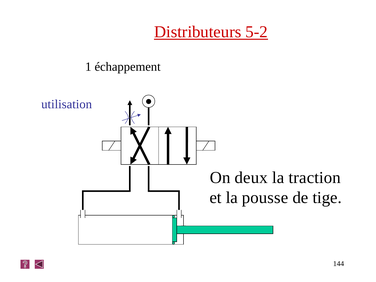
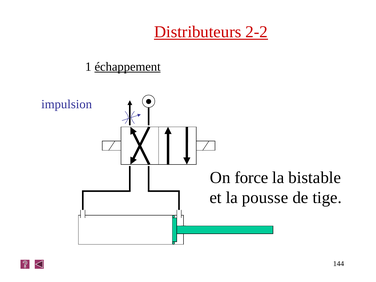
5-2: 5-2 -> 2-2 (257, 32)
échappement underline: none -> present (128, 67)
utilisation: utilisation -> impulsion (67, 104)
deux: deux -> force (251, 178)
traction: traction -> bistable (315, 178)
